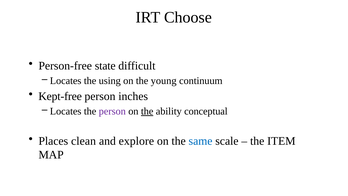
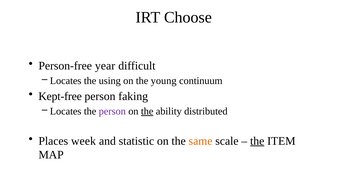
state: state -> year (105, 66)
inches: inches -> faking (133, 96)
conceptual: conceptual -> distributed (206, 111)
clean: clean -> week (84, 141)
explore: explore -> statistic (136, 141)
same colour: blue -> orange (201, 141)
the underline: none -> present (257, 141)
